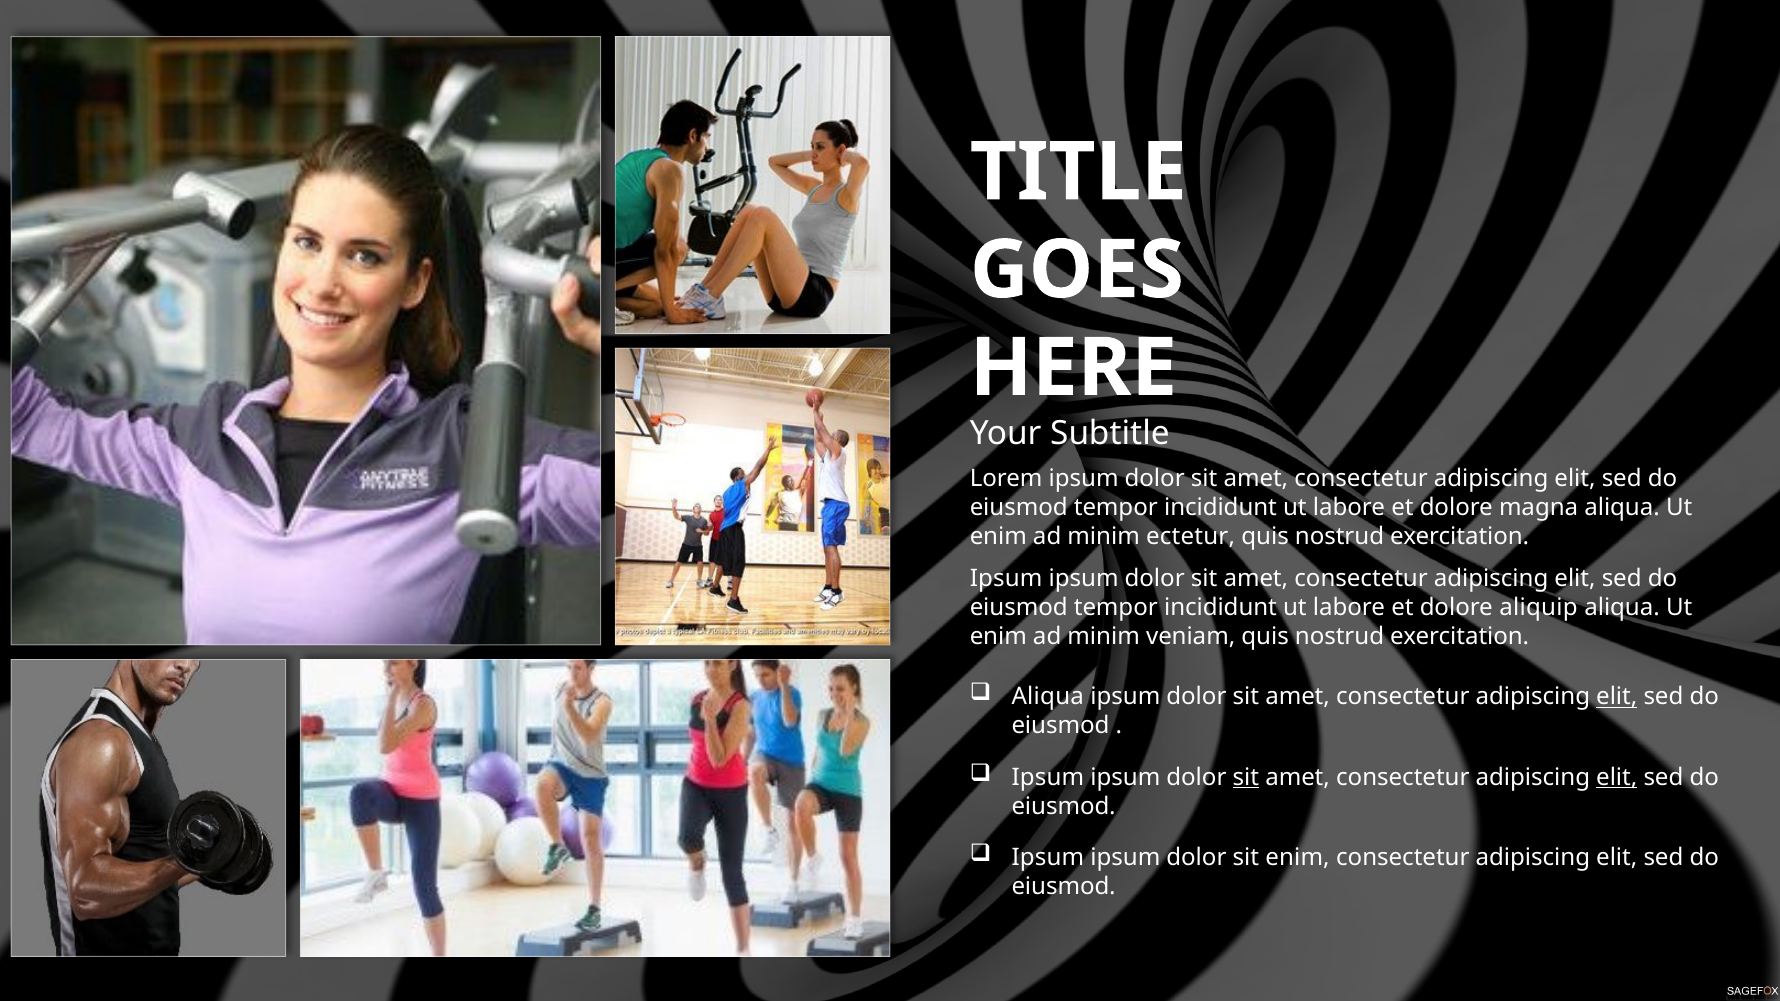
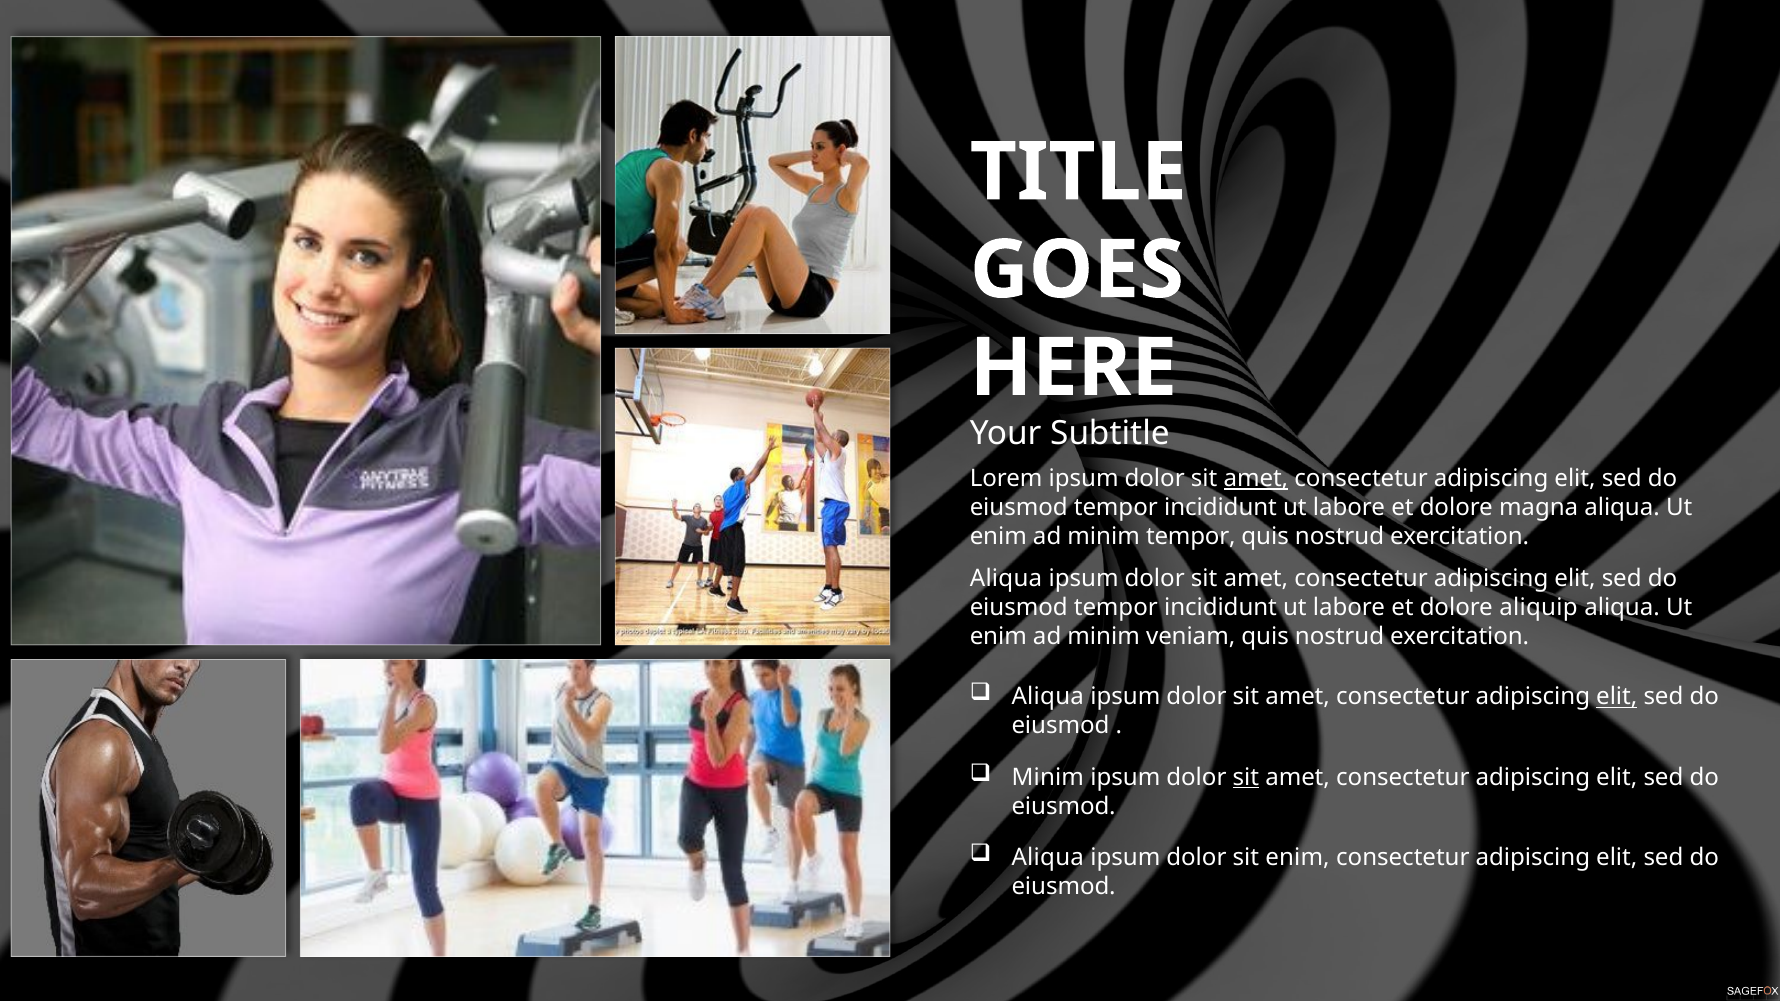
amet underline: none -> present (1256, 479)
minim ectetur: ectetur -> tempor (1191, 537)
Ipsum: Ipsum -> Aliqua (1006, 579)
Ipsum: Ipsum -> Minim (1048, 777)
elit underline: present -> none (1617, 777)
Ipsum: Ipsum -> Aliqua (1048, 858)
